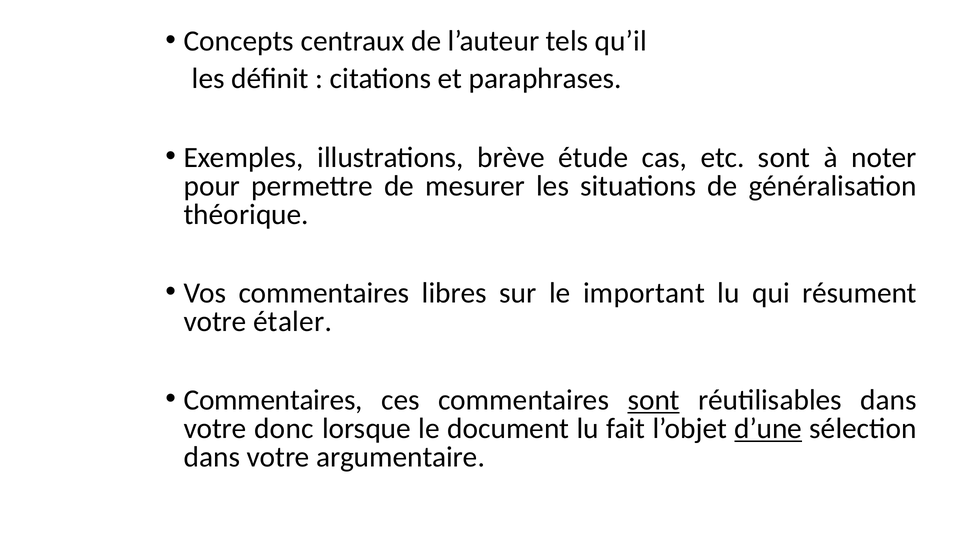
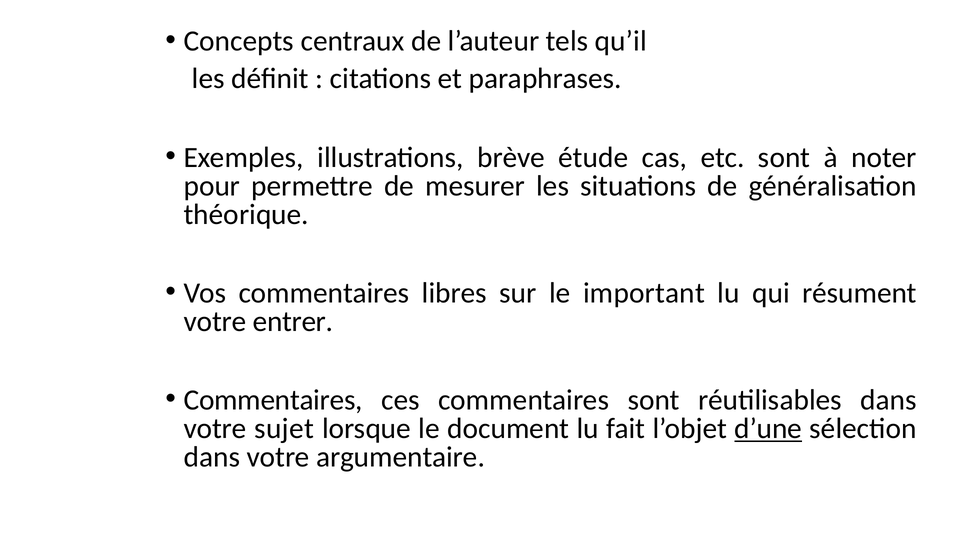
étaler: étaler -> entrer (293, 322)
sont underline: present -> none (654, 400)
donc: donc -> sujet (284, 429)
